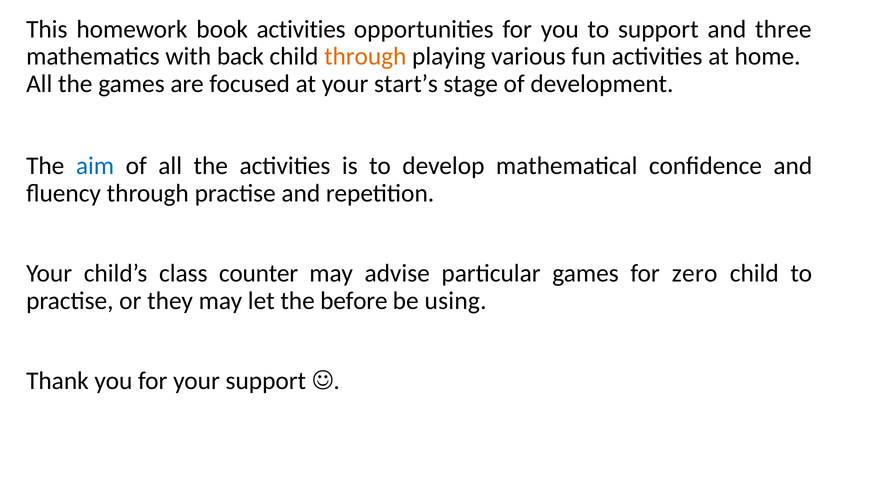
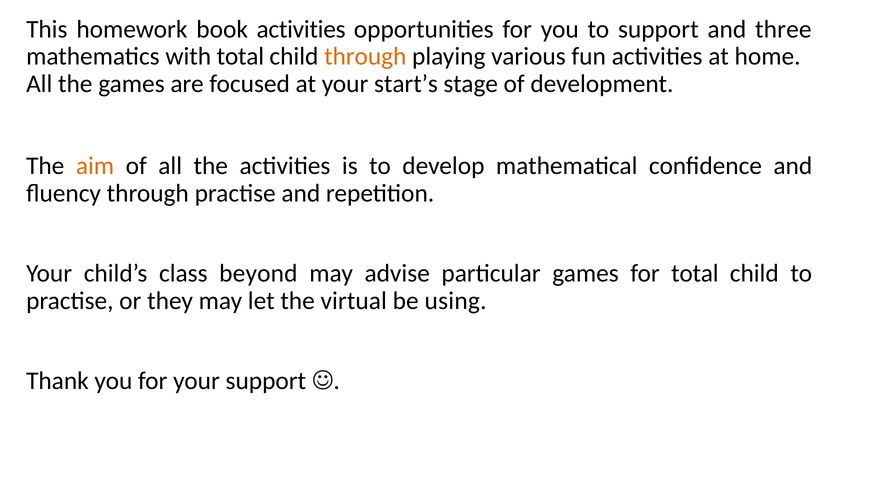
with back: back -> total (240, 57)
aim colour: blue -> orange (95, 166)
counter: counter -> beyond (258, 273)
for zero: zero -> total (695, 273)
before: before -> virtual (354, 301)
